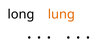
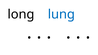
lung colour: orange -> blue (61, 14)
